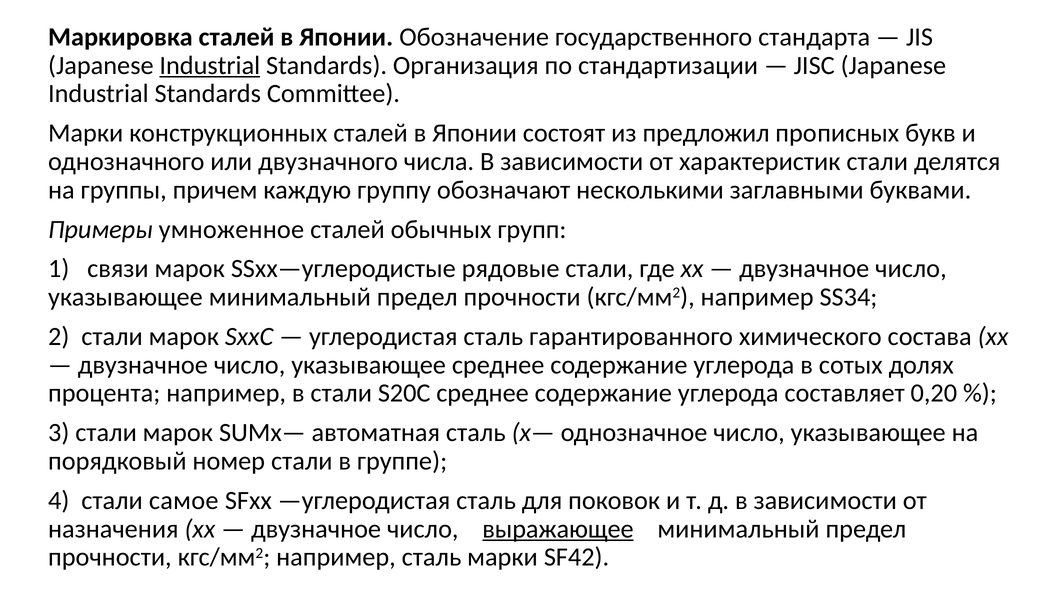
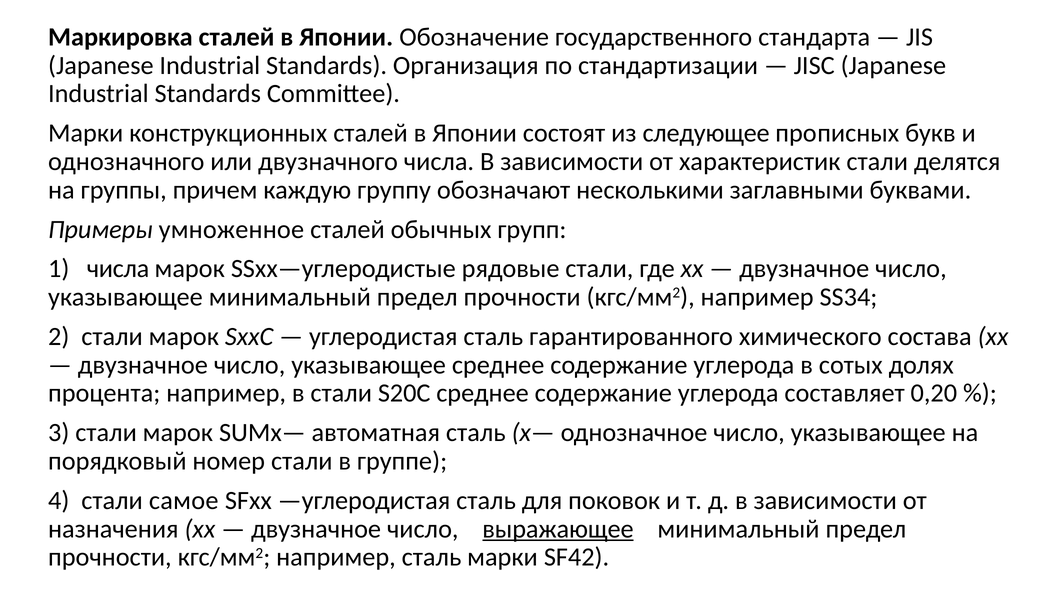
Industrial underline: present -> none (210, 65)
предложил: предложил -> следующее (706, 133)
1 связи: связи -> числа (118, 269)
